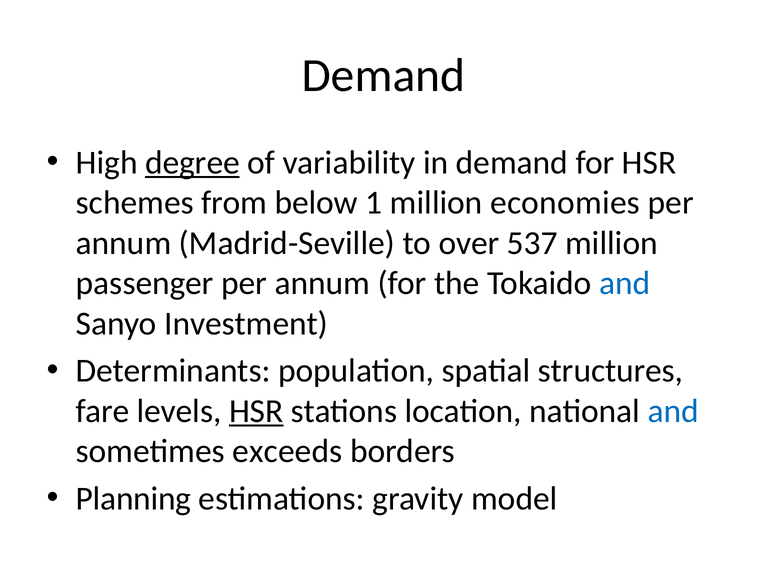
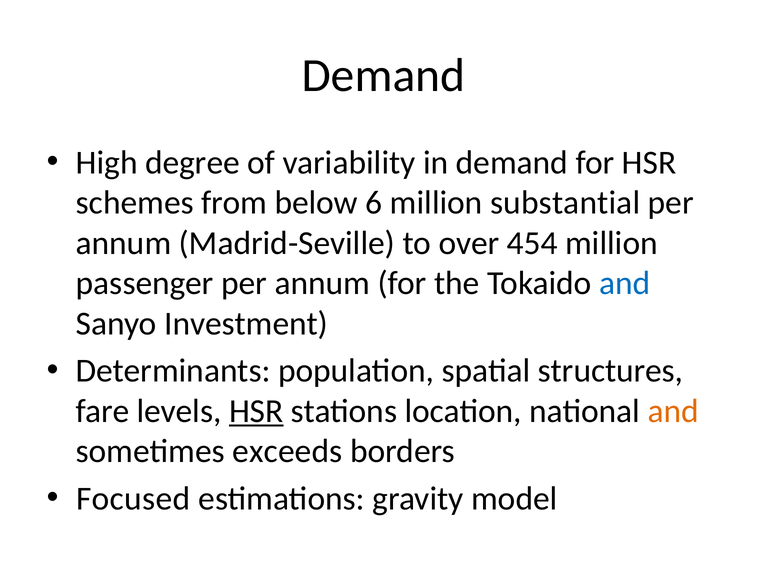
degree underline: present -> none (192, 162)
1: 1 -> 6 (374, 203)
economies: economies -> substantial (565, 203)
537: 537 -> 454 (532, 243)
and colour: blue -> orange (673, 411)
Planning: Planning -> Focused (133, 498)
